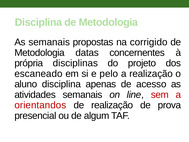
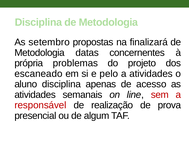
As semanais: semanais -> setembro (49, 42)
corrigido: corrigido -> finalizará (149, 42)
disciplinas: disciplinas -> problemas (75, 63)
a realização: realização -> atividades (151, 74)
orientandos: orientandos -> responsável (40, 105)
